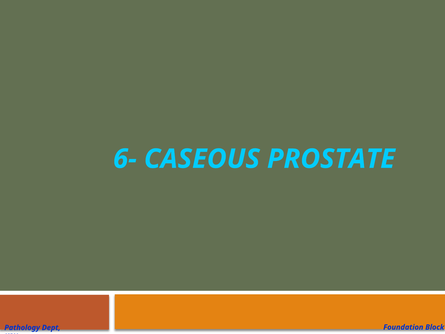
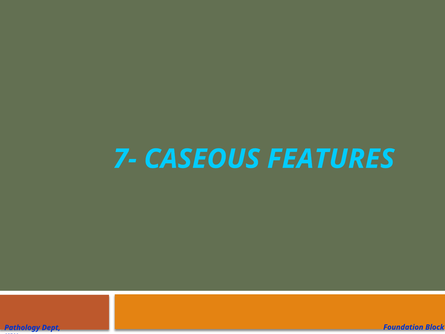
6-: 6- -> 7- (125, 159)
PROSTATE: PROSTATE -> FEATURES (331, 159)
